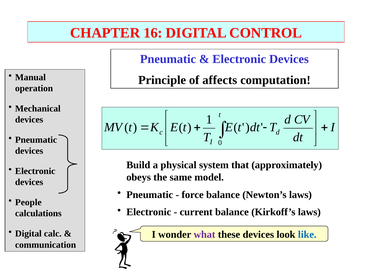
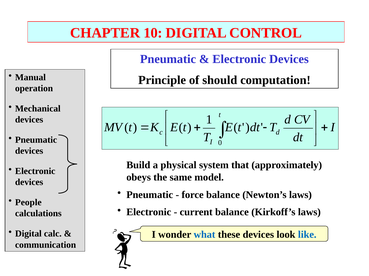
16: 16 -> 10 (153, 33)
affects: affects -> should (220, 80)
what colour: purple -> blue (205, 235)
